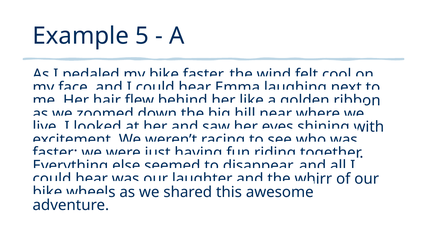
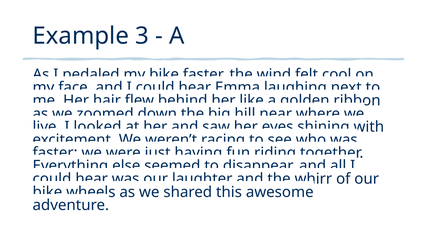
5: 5 -> 3 (142, 36)
